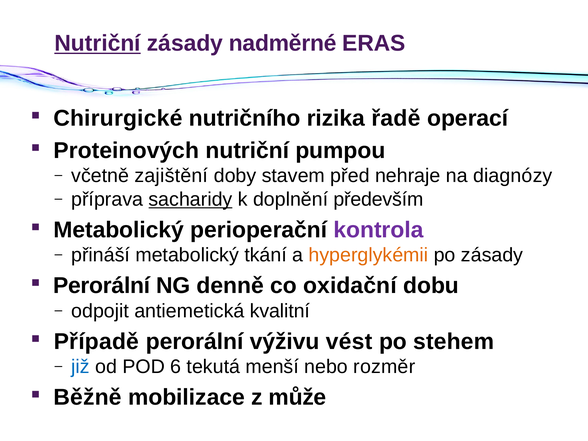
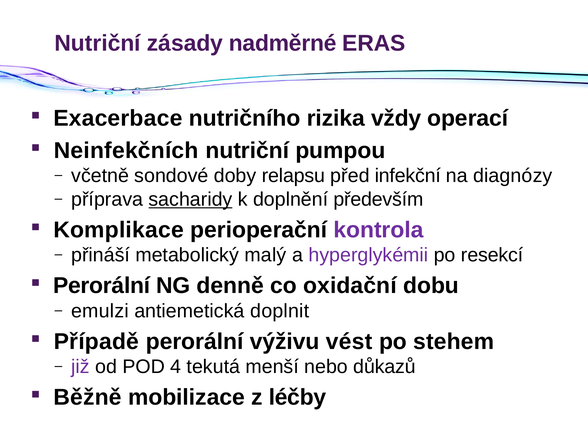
Nutriční underline: present -> none (98, 43)
Chirurgické: Chirurgické -> Exacerbace (118, 118)
řadě: řadě -> vždy (396, 118)
Proteinových: Proteinových -> Neinfekčních (126, 151)
zajištění: zajištění -> sondové (171, 176)
stavem: stavem -> relapsu (293, 176)
nehraje: nehraje -> infekční (408, 176)
Metabolický: Metabolický -> Komplikace (119, 230)
tkání: tkání -> malý (265, 255)
hyperglykémii colour: orange -> purple (368, 255)
po zásady: zásady -> resekcí (492, 255)
odpojit: odpojit -> emulzi (100, 311)
kvalitní: kvalitní -> doplnit (280, 311)
již colour: blue -> purple (80, 367)
6: 6 -> 4 (176, 367)
rozměr: rozměr -> důkazů (384, 367)
může: může -> léčby (297, 397)
